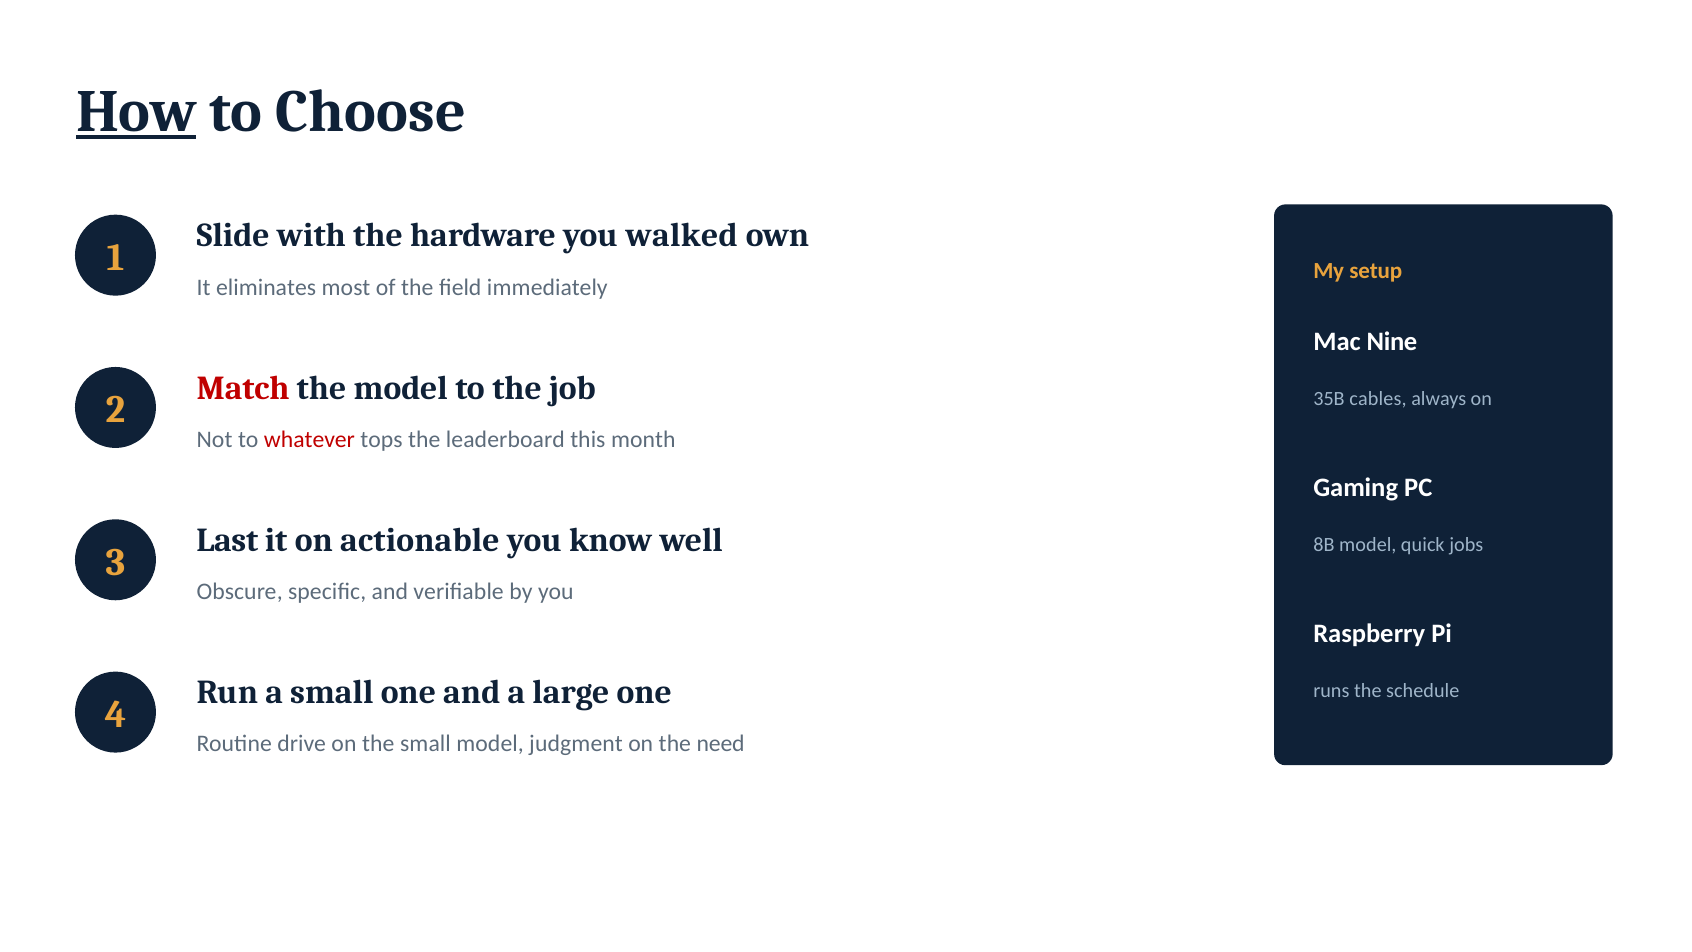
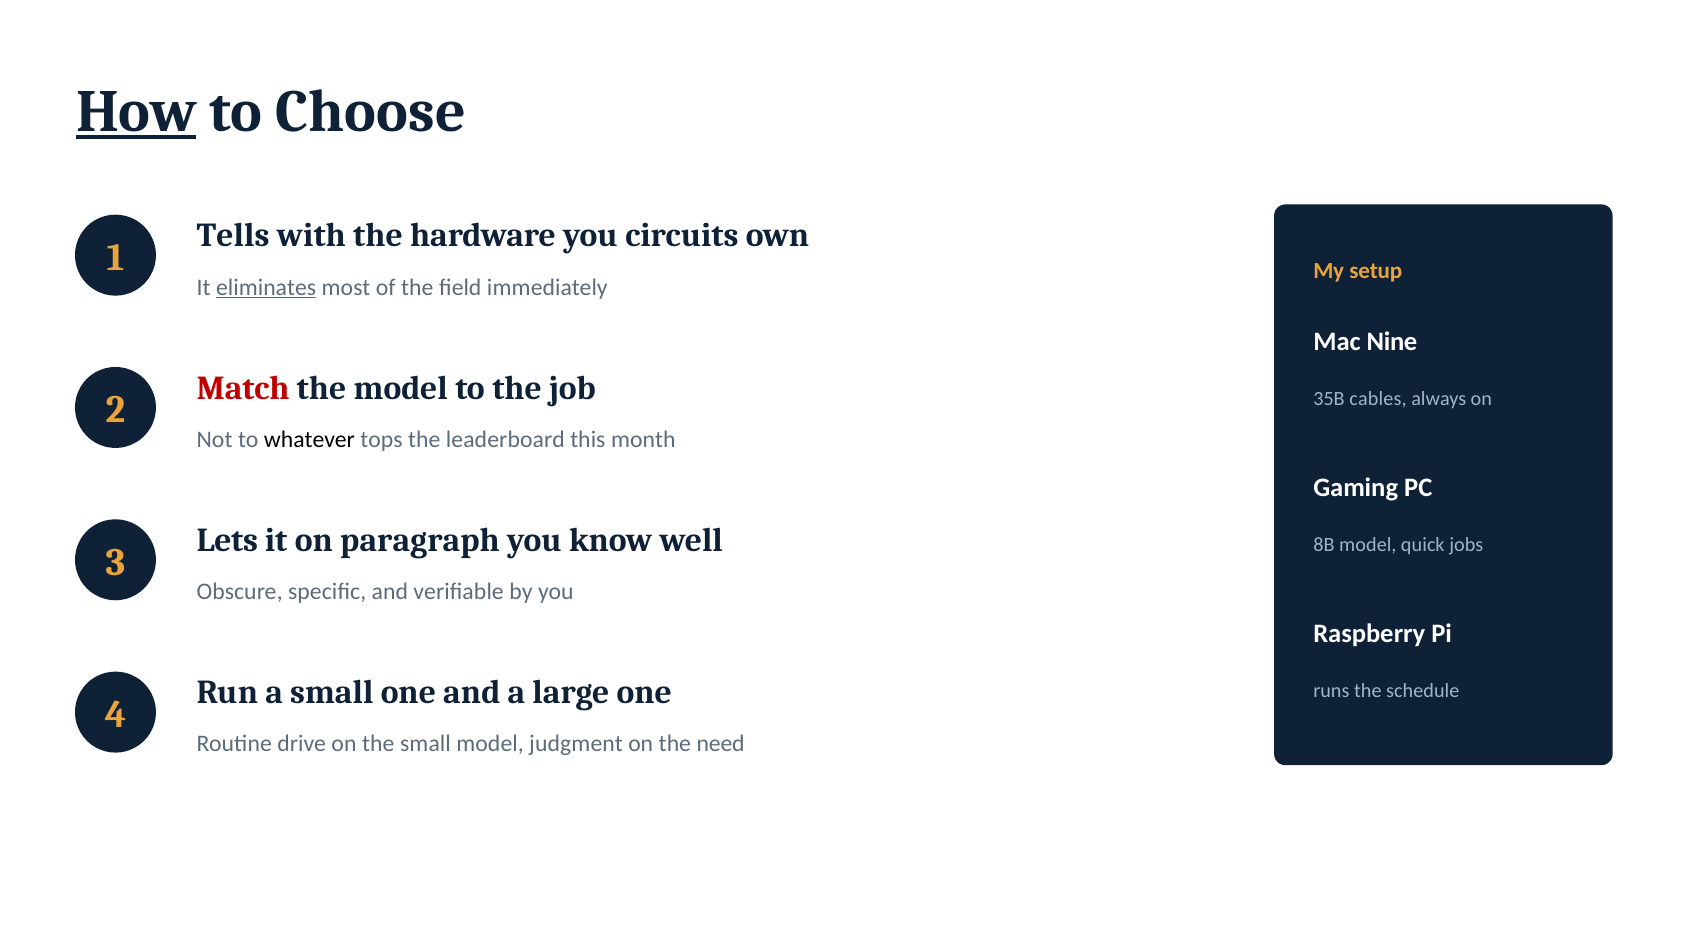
Slide: Slide -> Tells (233, 236)
walked: walked -> circuits (682, 236)
eliminates underline: none -> present (266, 287)
whatever colour: red -> black (309, 439)
Last: Last -> Lets (227, 540)
actionable: actionable -> paragraph (420, 540)
